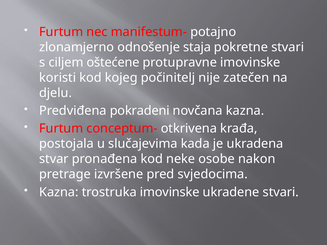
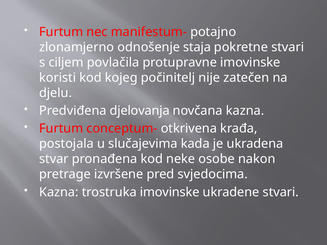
oštećene: oštećene -> povlačila (113, 62)
pokradeni: pokradeni -> djelovanja (140, 111)
